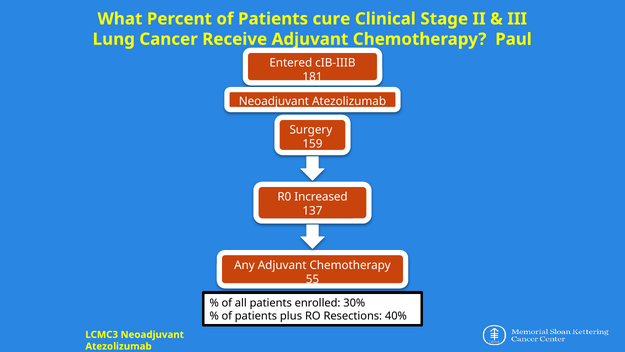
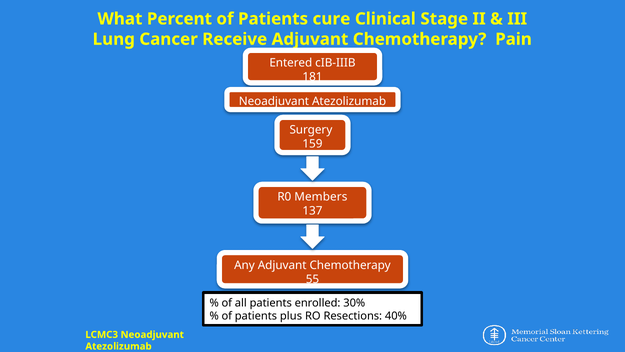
Paul: Paul -> Pain (514, 39)
Increased: Increased -> Members (321, 197)
